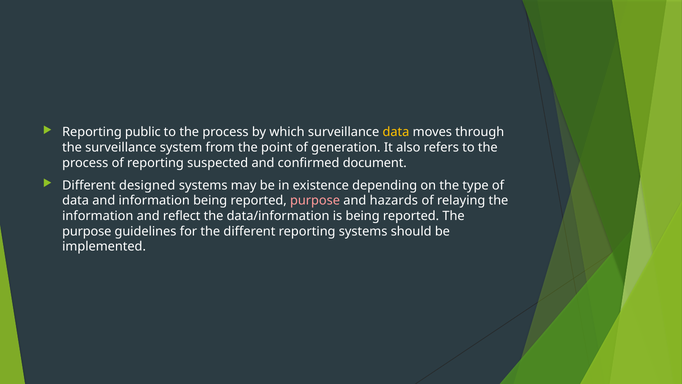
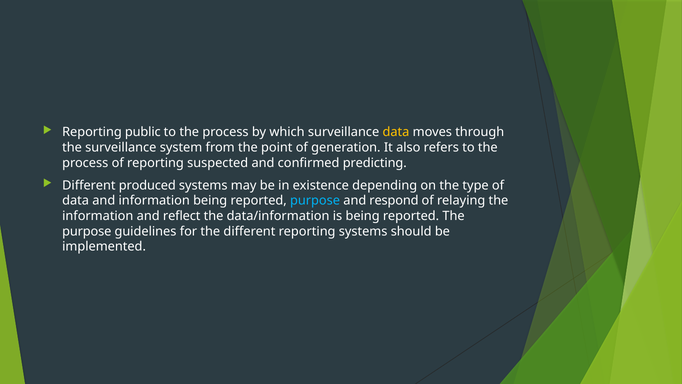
document: document -> predicting (375, 163)
designed: designed -> produced (147, 185)
purpose colour: pink -> light blue (315, 200)
hazards: hazards -> respond (394, 200)
